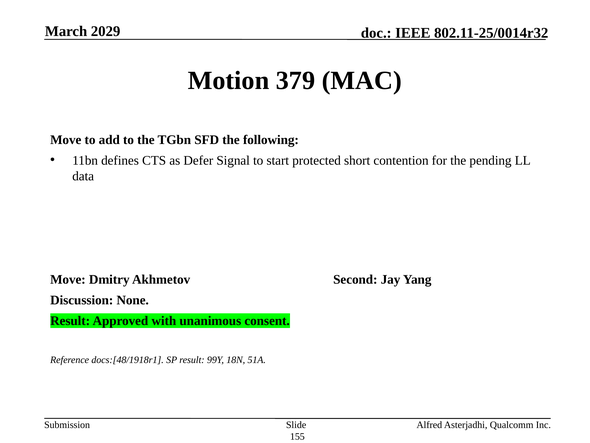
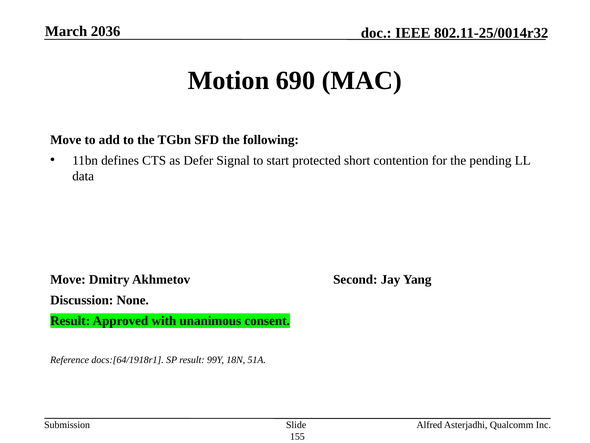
2029: 2029 -> 2036 (106, 31)
379: 379 -> 690 (296, 80)
docs:[48/1918r1: docs:[48/1918r1 -> docs:[64/1918r1 (128, 360)
